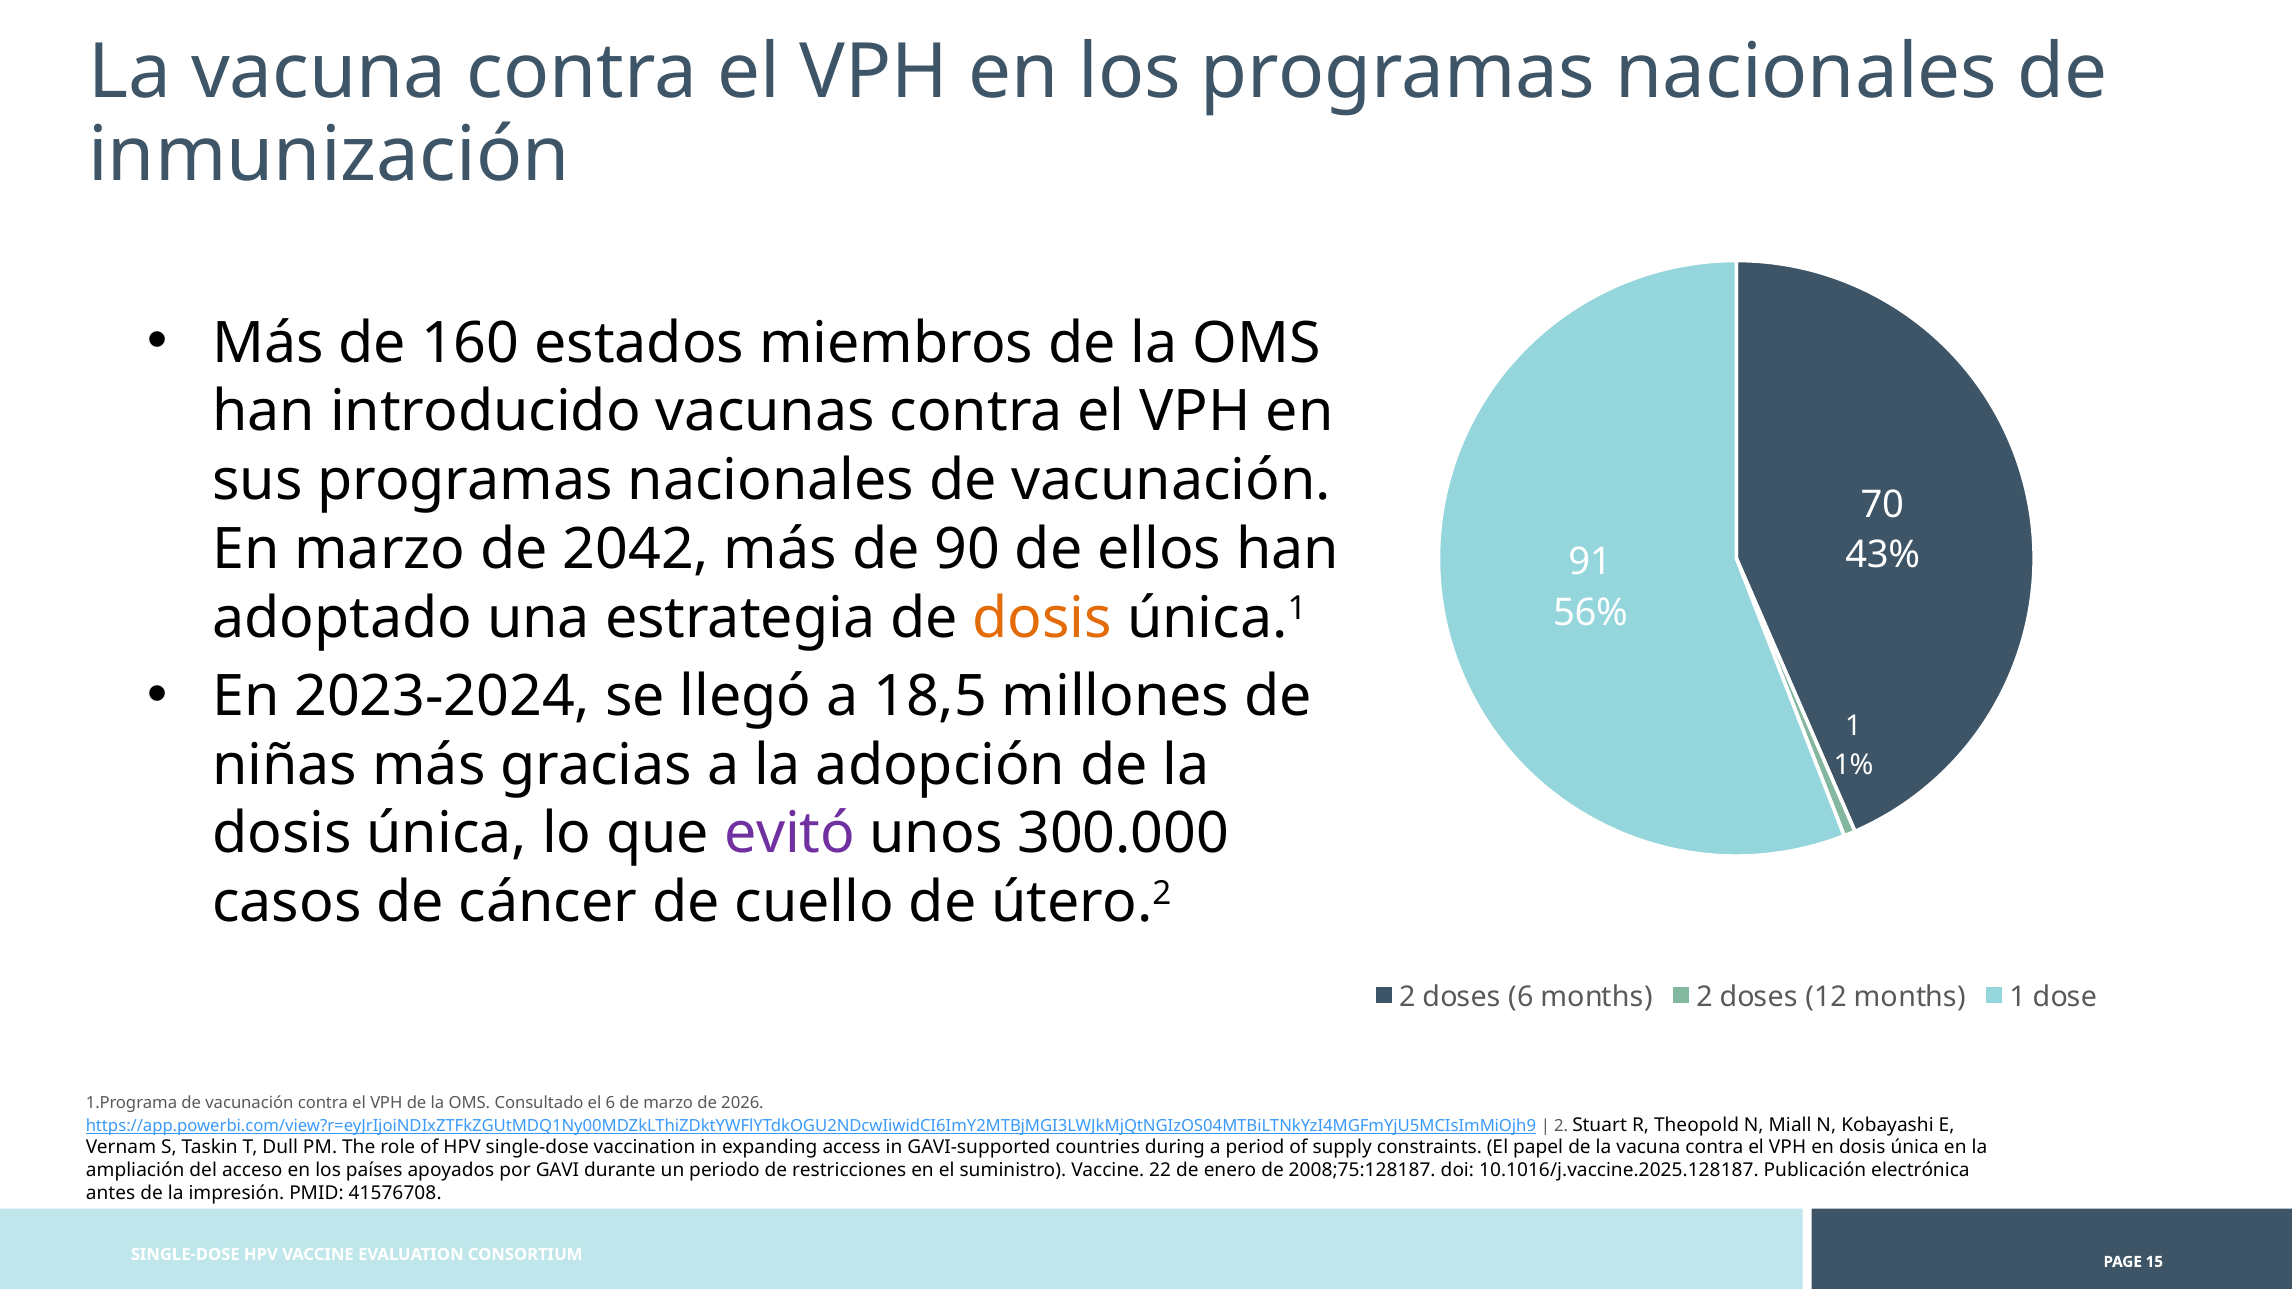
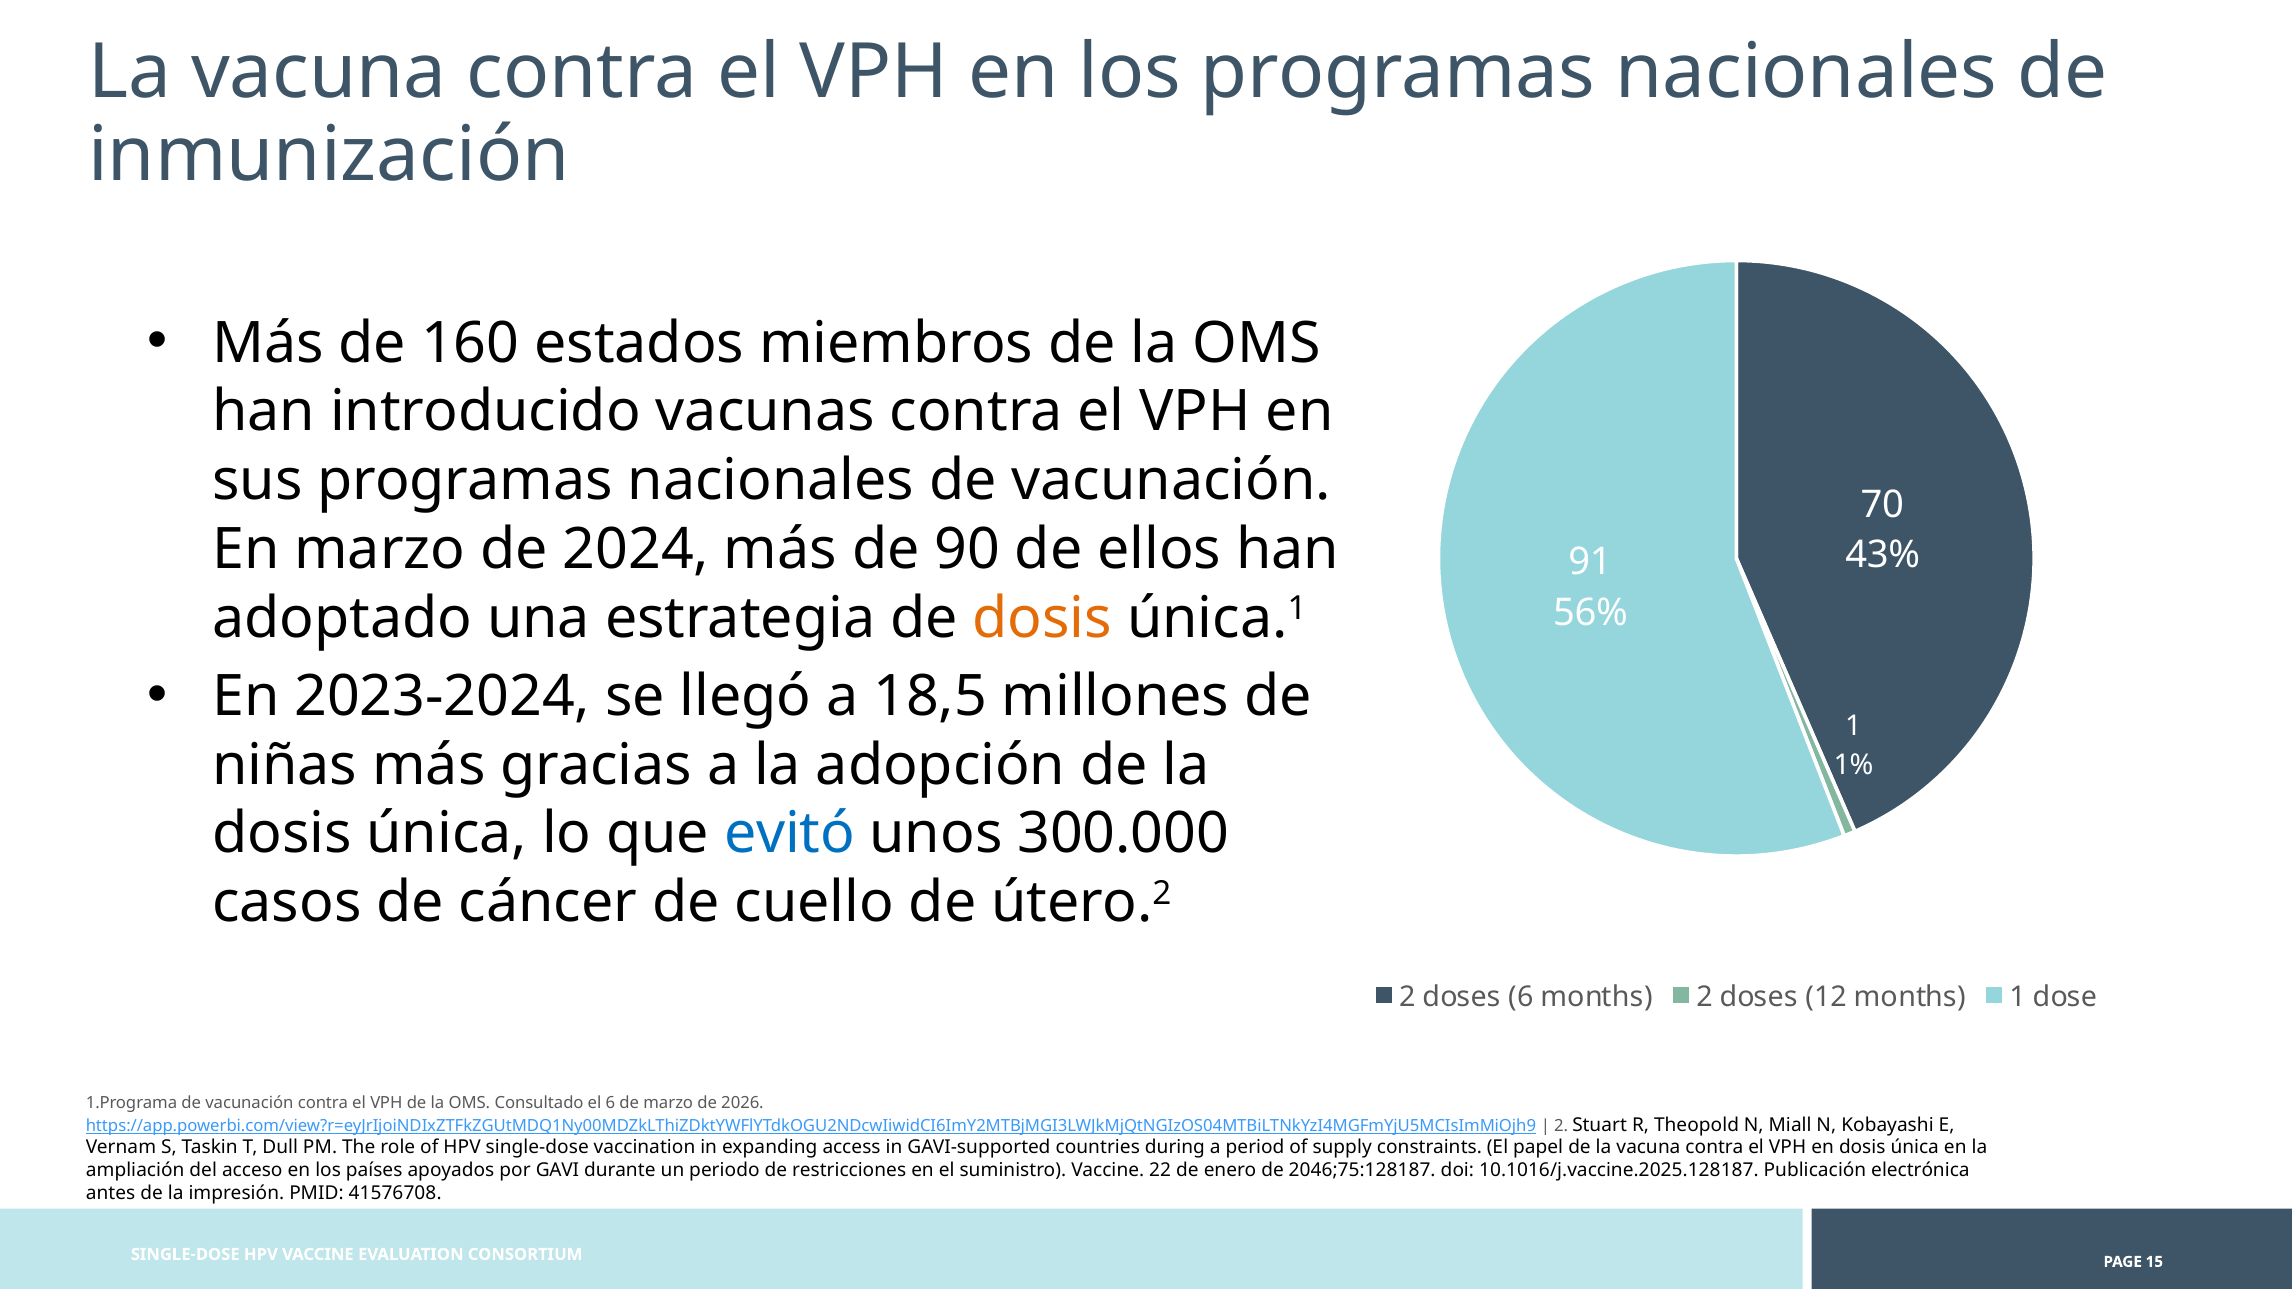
2042: 2042 -> 2024 (636, 550)
evitó colour: purple -> blue (789, 834)
2008;75:128187: 2008;75:128187 -> 2046;75:128187 (1362, 1171)
